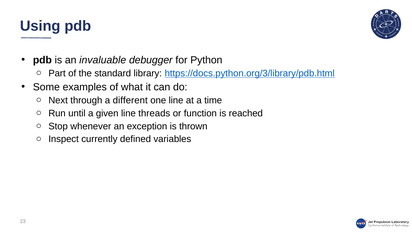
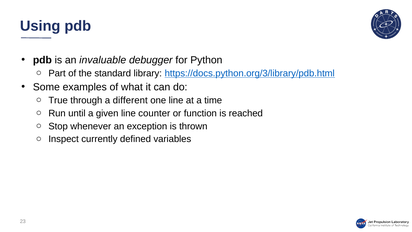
Next: Next -> True (58, 100)
threads: threads -> counter (154, 113)
